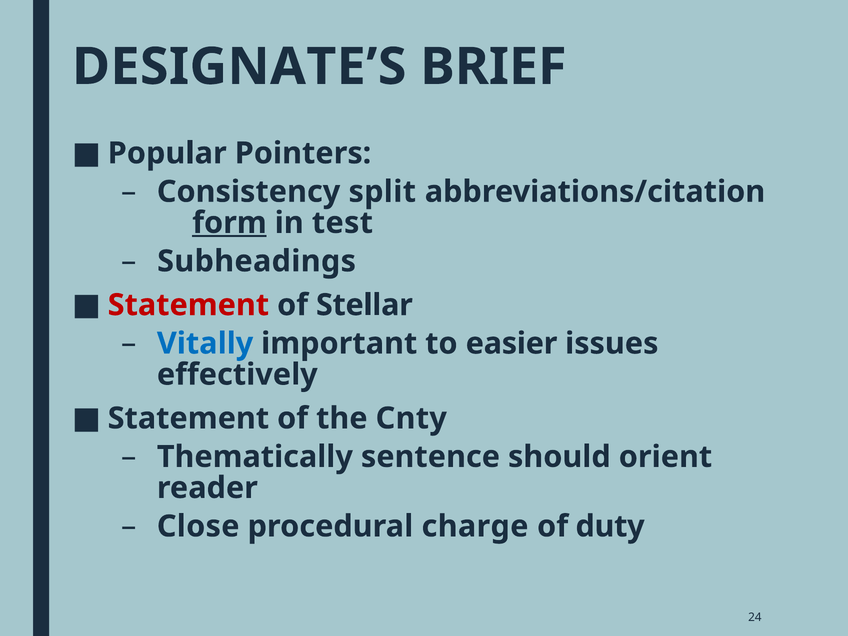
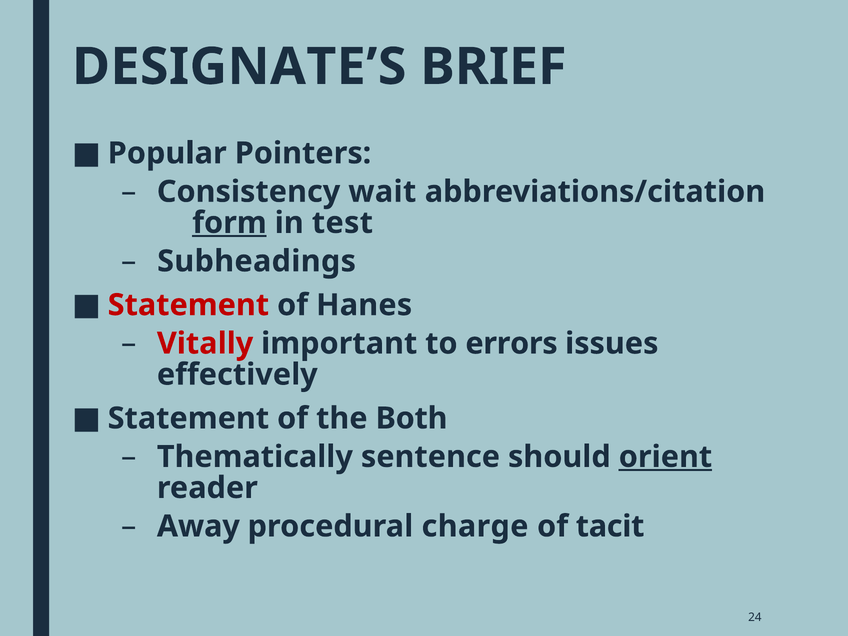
split: split -> wait (382, 192)
Stellar: Stellar -> Hanes (364, 305)
Vitally colour: blue -> red (205, 343)
easier: easier -> errors (512, 343)
Cnty: Cnty -> Both (412, 418)
orient underline: none -> present (665, 457)
Close: Close -> Away (198, 526)
duty: duty -> tacit (610, 526)
